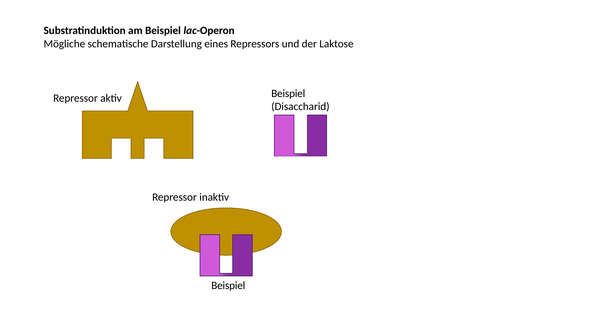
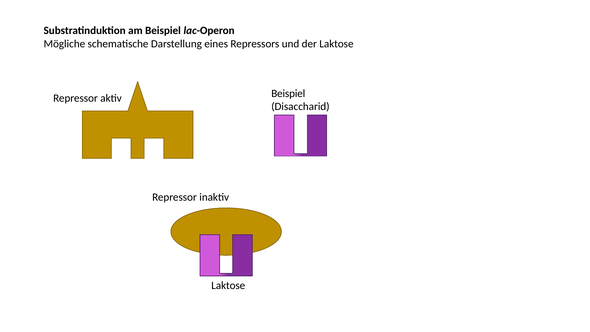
Beispiel: Beispiel -> Laktose (228, 285)
